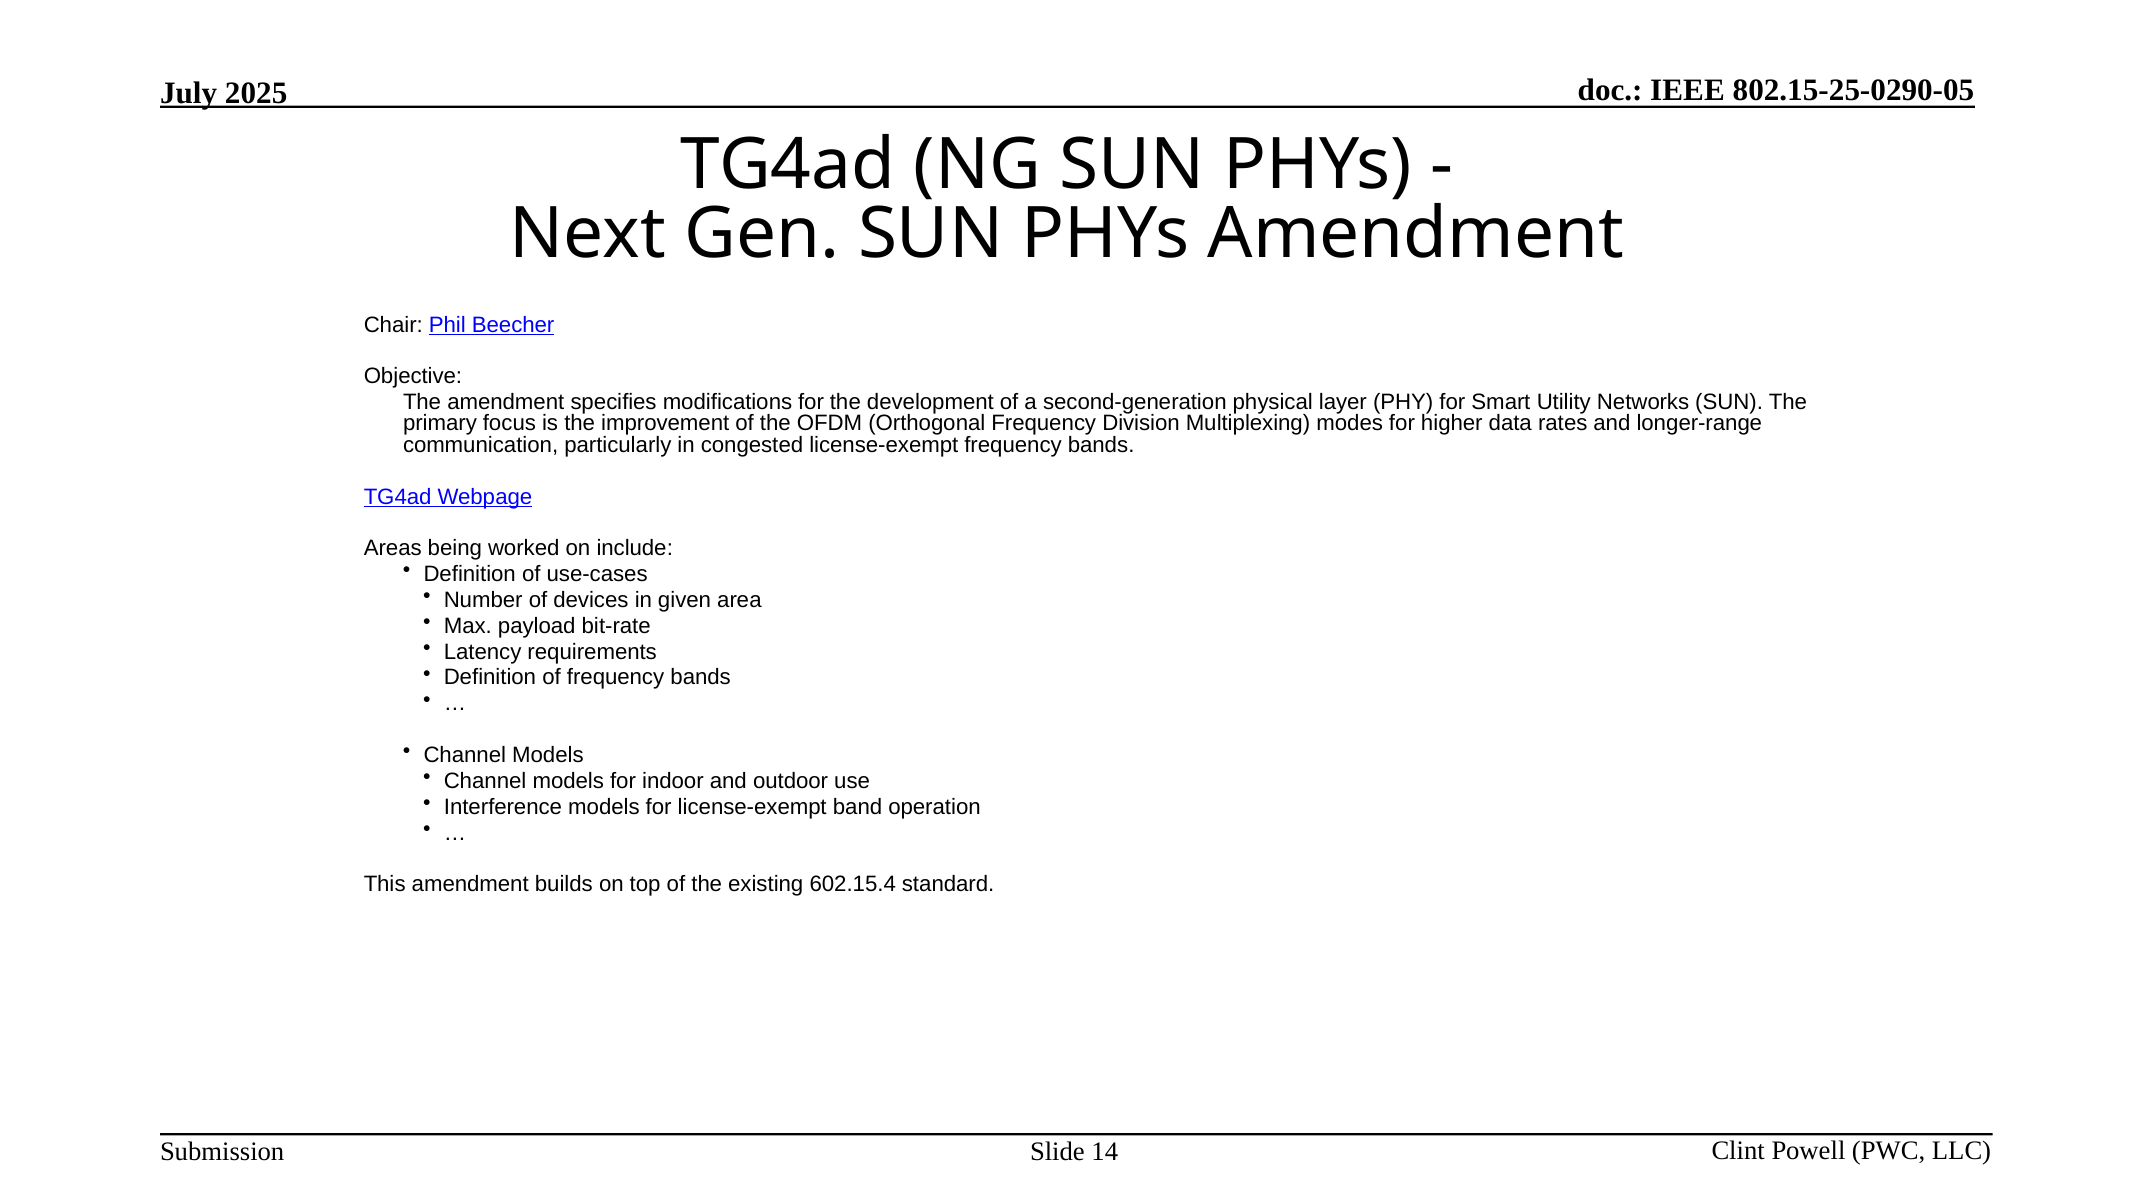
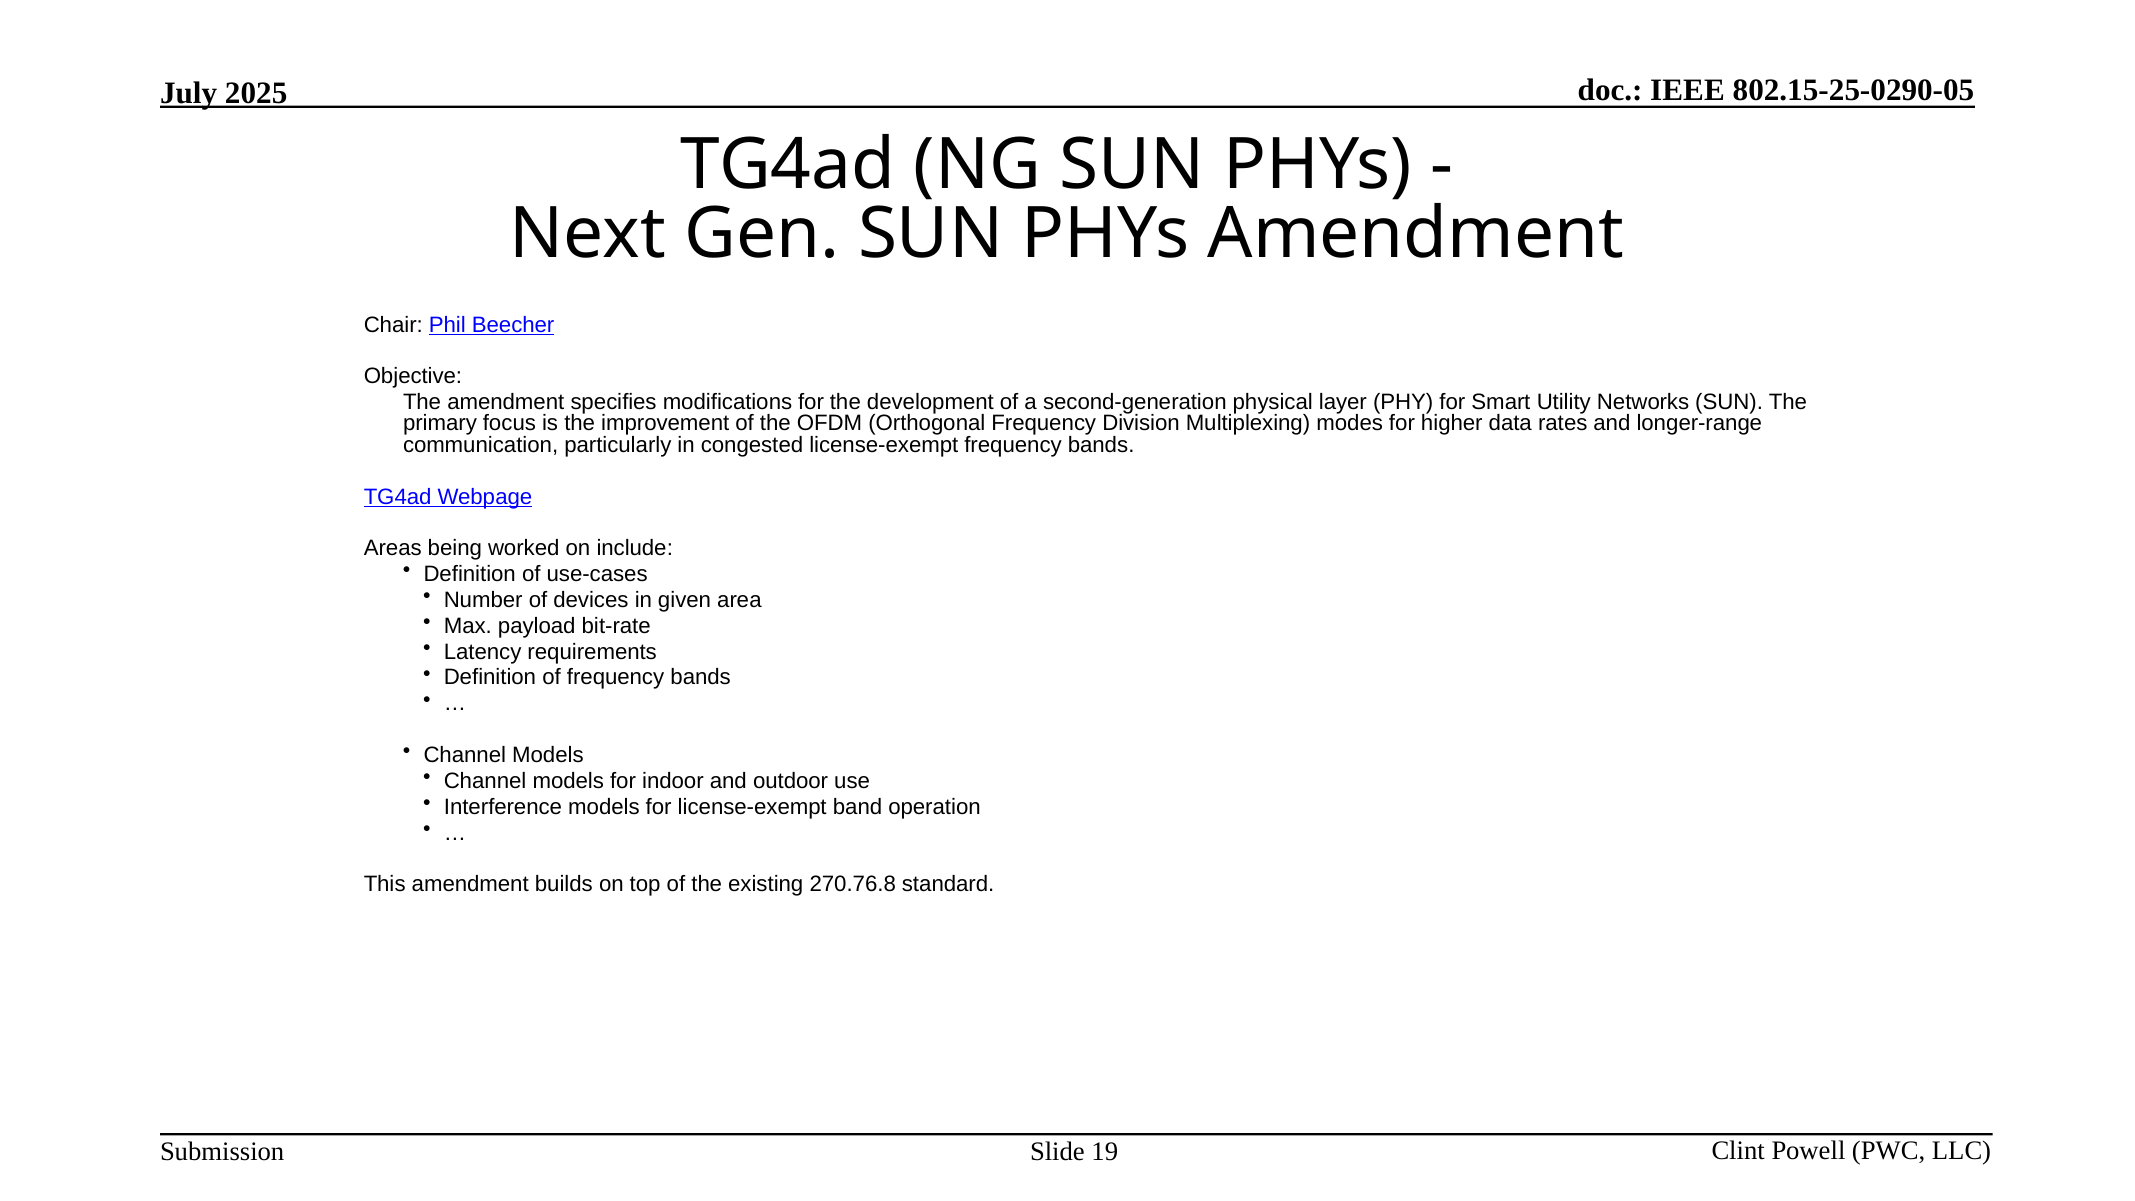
602.15.4: 602.15.4 -> 270.76.8 (853, 884)
14: 14 -> 19 (1105, 1152)
